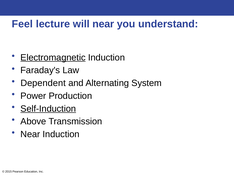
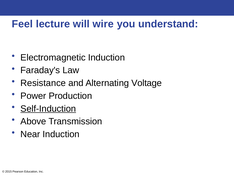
will near: near -> wire (103, 24)
Electromagnetic underline: present -> none (53, 57)
Dependent: Dependent -> Resistance (43, 83)
System: System -> Voltage (147, 83)
